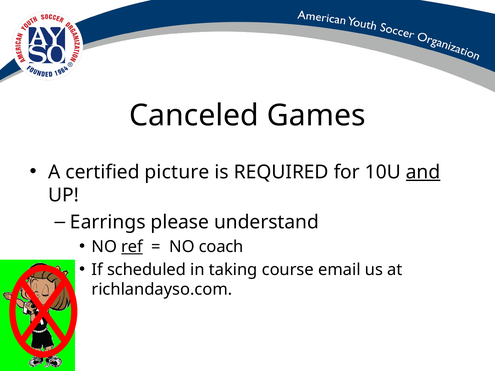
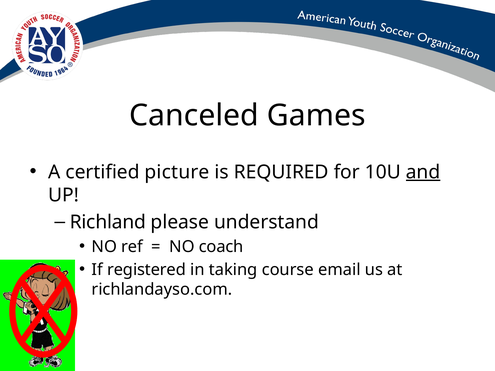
Earrings: Earrings -> Richland (108, 222)
ref underline: present -> none (132, 247)
scheduled: scheduled -> registered (147, 270)
